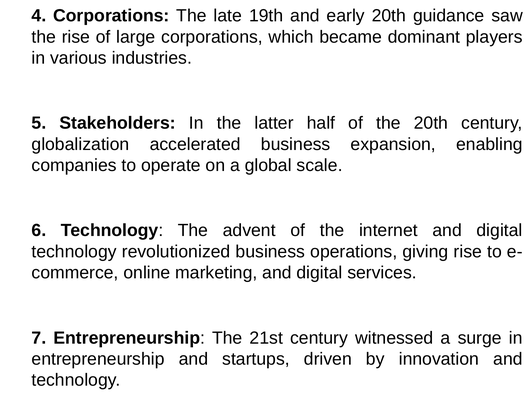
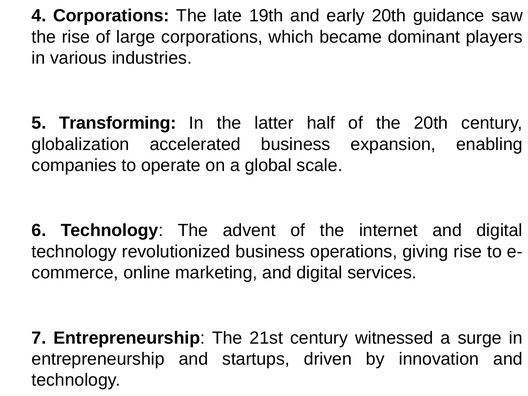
Stakeholders: Stakeholders -> Transforming (118, 123)
